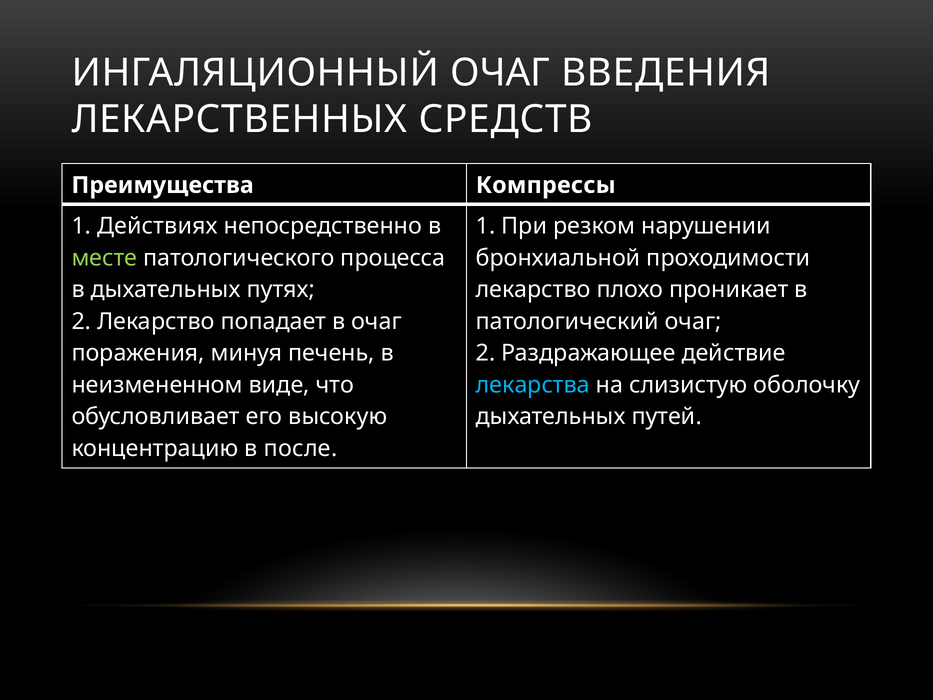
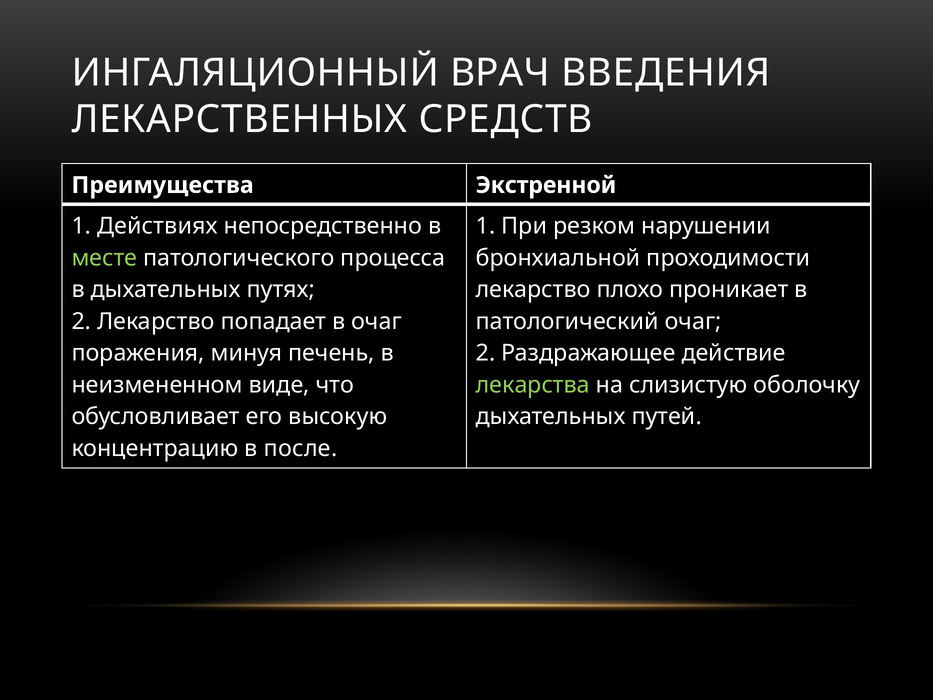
ИНГАЛЯЦИОННЫЙ ОЧАГ: ОЧАГ -> ВРАЧ (500, 73)
Компрессы: Компрессы -> Экстренной (546, 185)
лекарства colour: light blue -> light green (533, 385)
